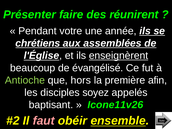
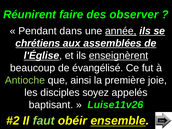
Présenter: Présenter -> Réunirent (30, 15)
réunirent: réunirent -> observer (134, 15)
votre: votre -> dans (71, 31)
année underline: none -> present (121, 31)
hors: hors -> ainsi (81, 80)
afin: afin -> joie (157, 80)
Icone11v26: Icone11v26 -> Luise11v26 (115, 105)
faut colour: pink -> light green (44, 121)
